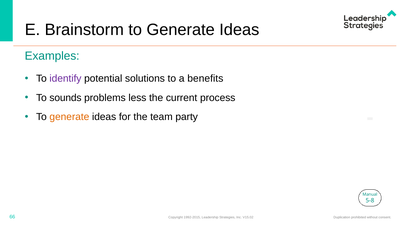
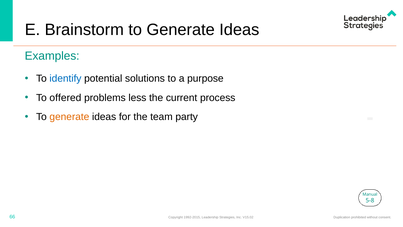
identify colour: purple -> blue (65, 78)
benefits: benefits -> purpose (205, 78)
sounds: sounds -> offered (65, 98)
